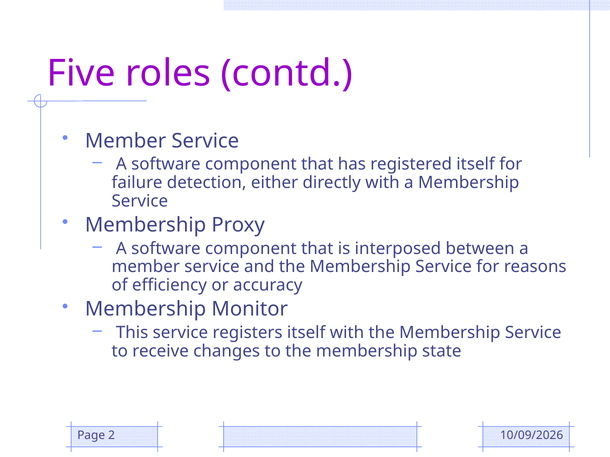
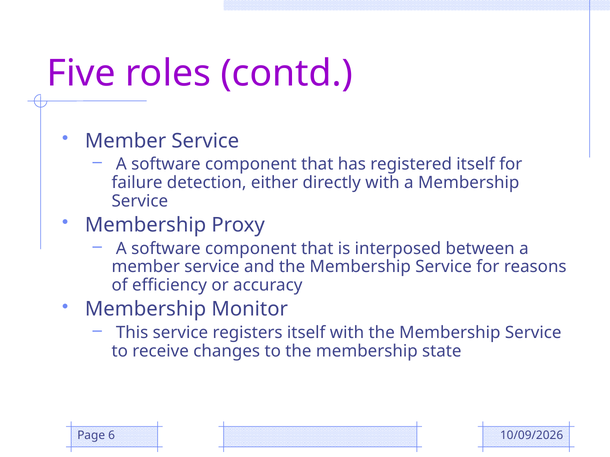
2: 2 -> 6 (112, 436)
